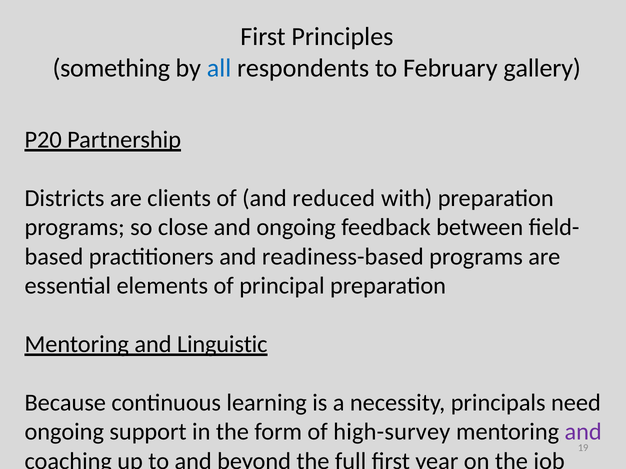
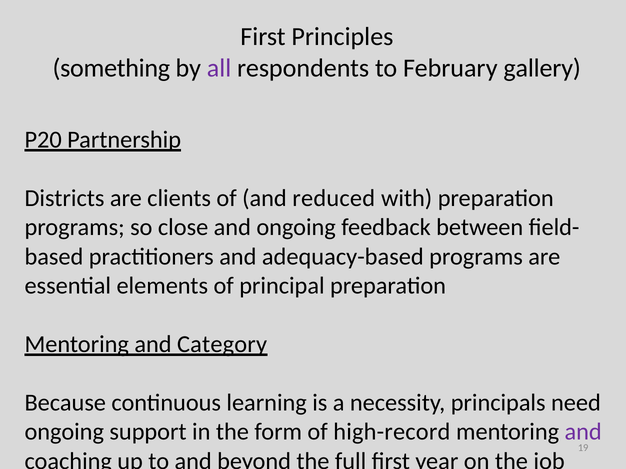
all colour: blue -> purple (219, 68)
readiness-based: readiness-based -> adequacy-based (343, 257)
Linguistic: Linguistic -> Category (222, 345)
high-survey: high-survey -> high-record (392, 432)
